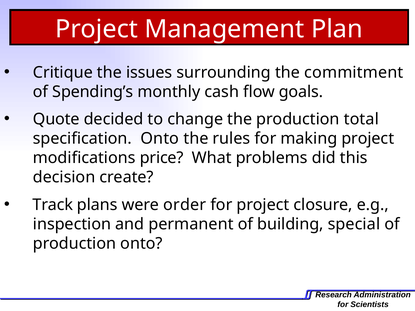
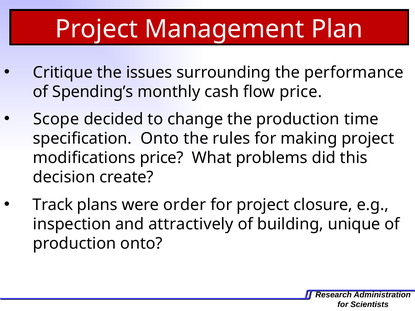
commitment: commitment -> performance (354, 72)
flow goals: goals -> price (301, 92)
Quote: Quote -> Scope (56, 119)
total: total -> time (361, 119)
permanent: permanent -> attractively (191, 224)
special: special -> unique (354, 224)
